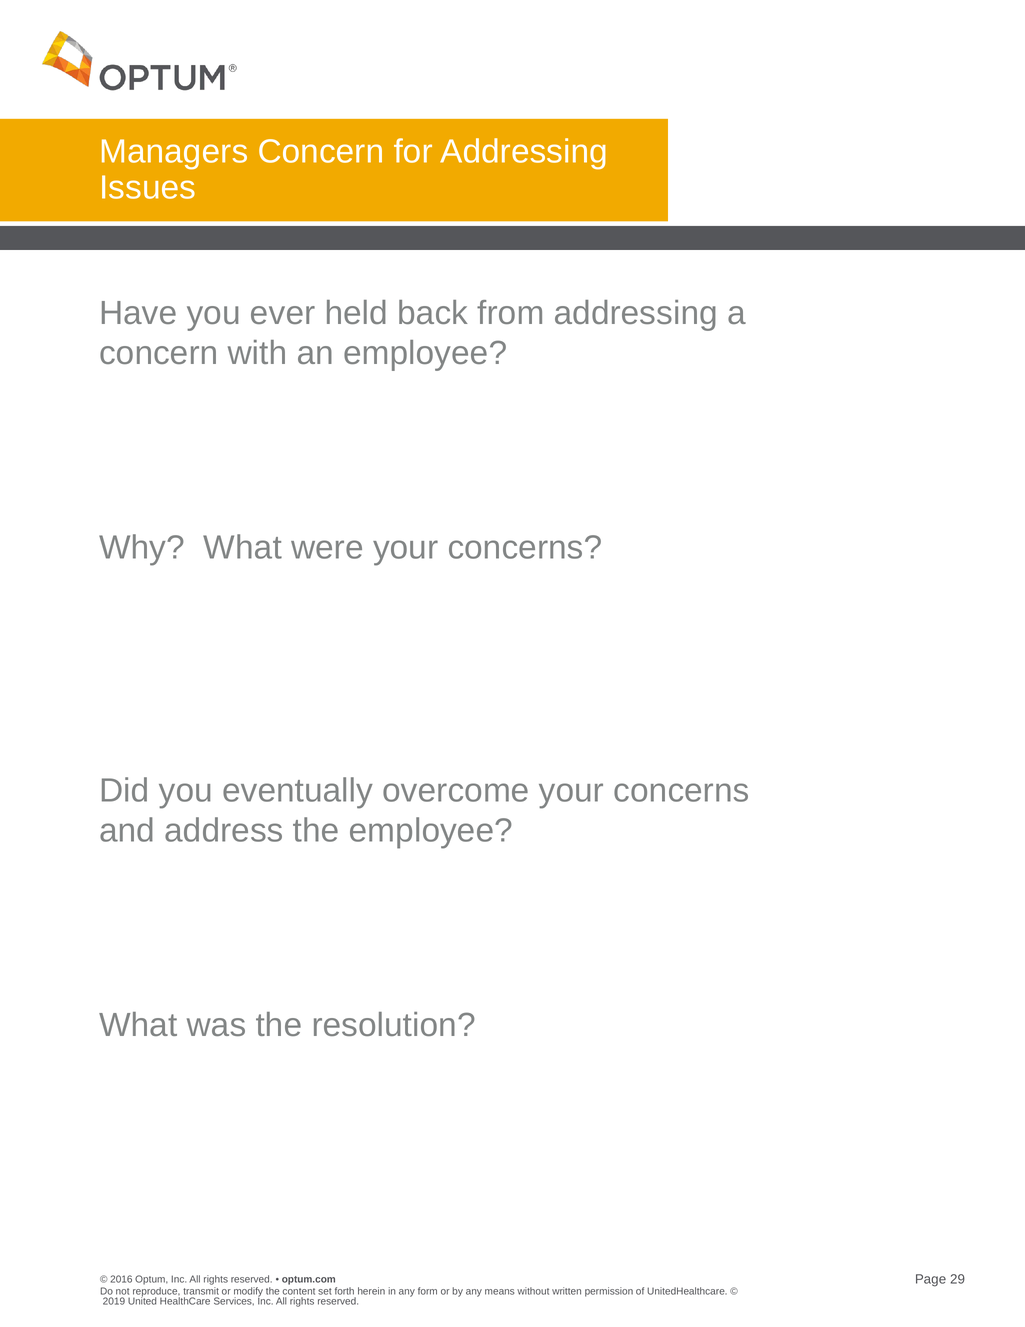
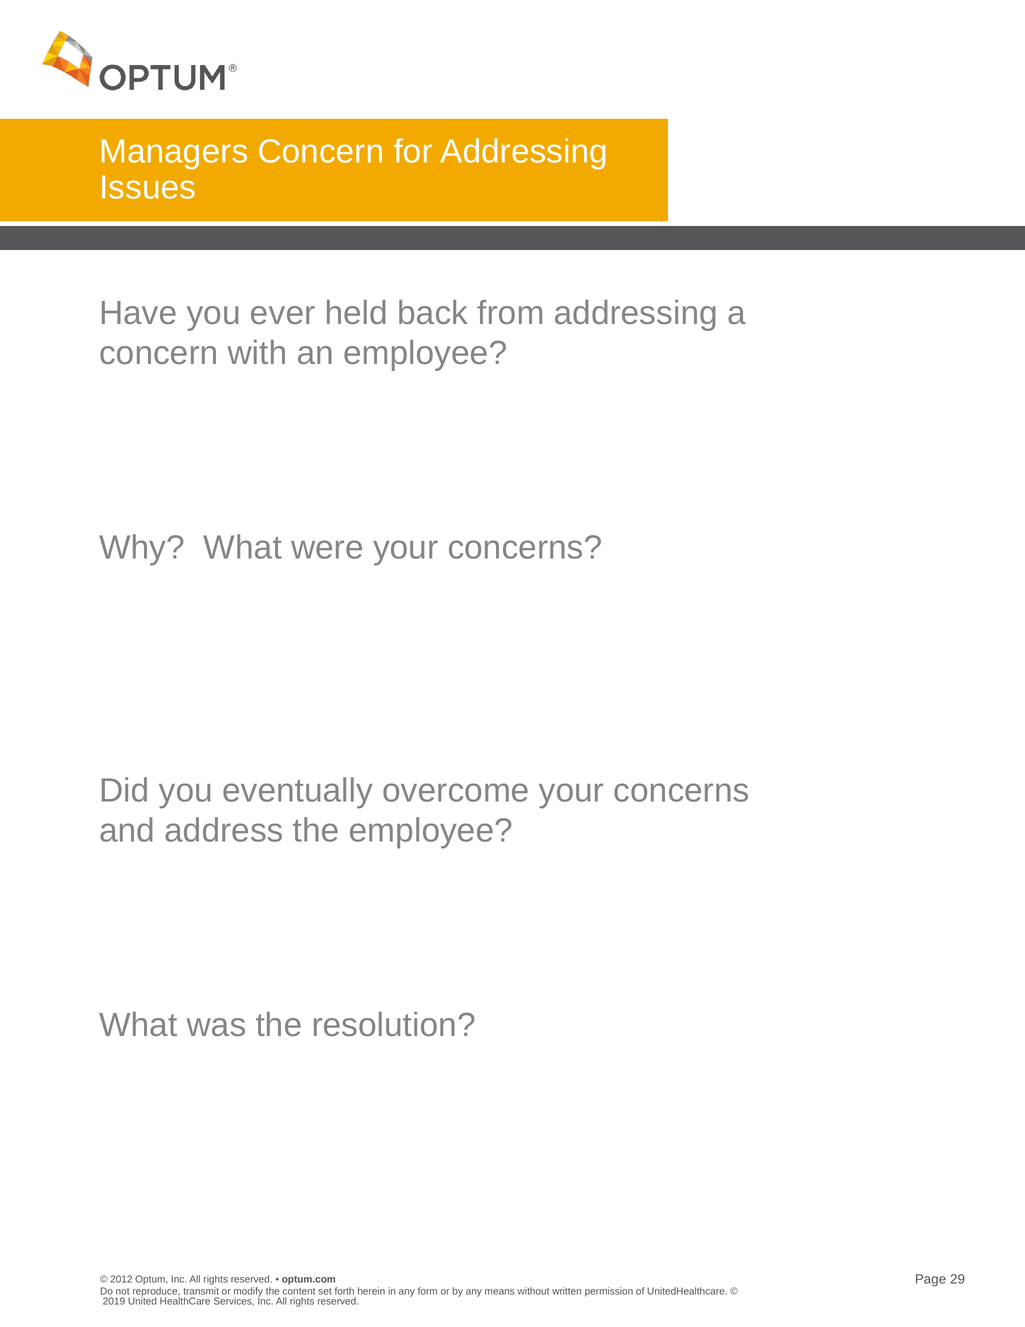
2016: 2016 -> 2012 (121, 1279)
